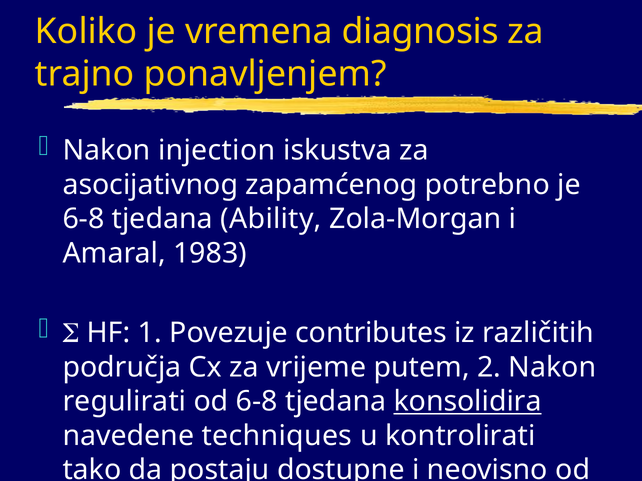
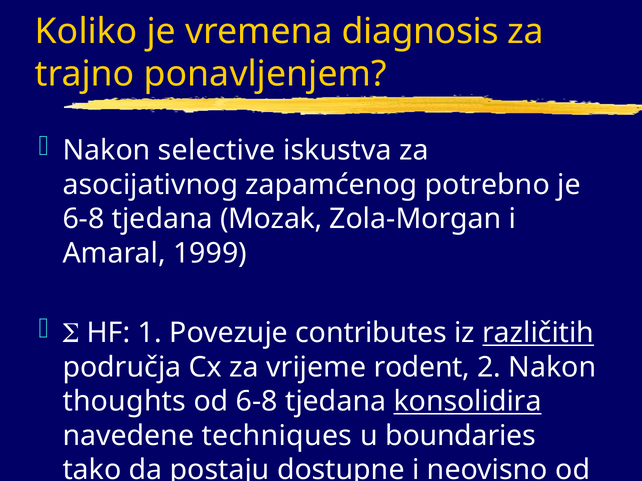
injection: injection -> selective (217, 151)
Ability: Ability -> Mozak (271, 219)
1983: 1983 -> 1999 (210, 253)
različitih underline: none -> present (538, 333)
putem: putem -> rodent (422, 368)
regulirati: regulirati -> thoughts (124, 402)
kontrolirati: kontrolirati -> boundaries (461, 436)
